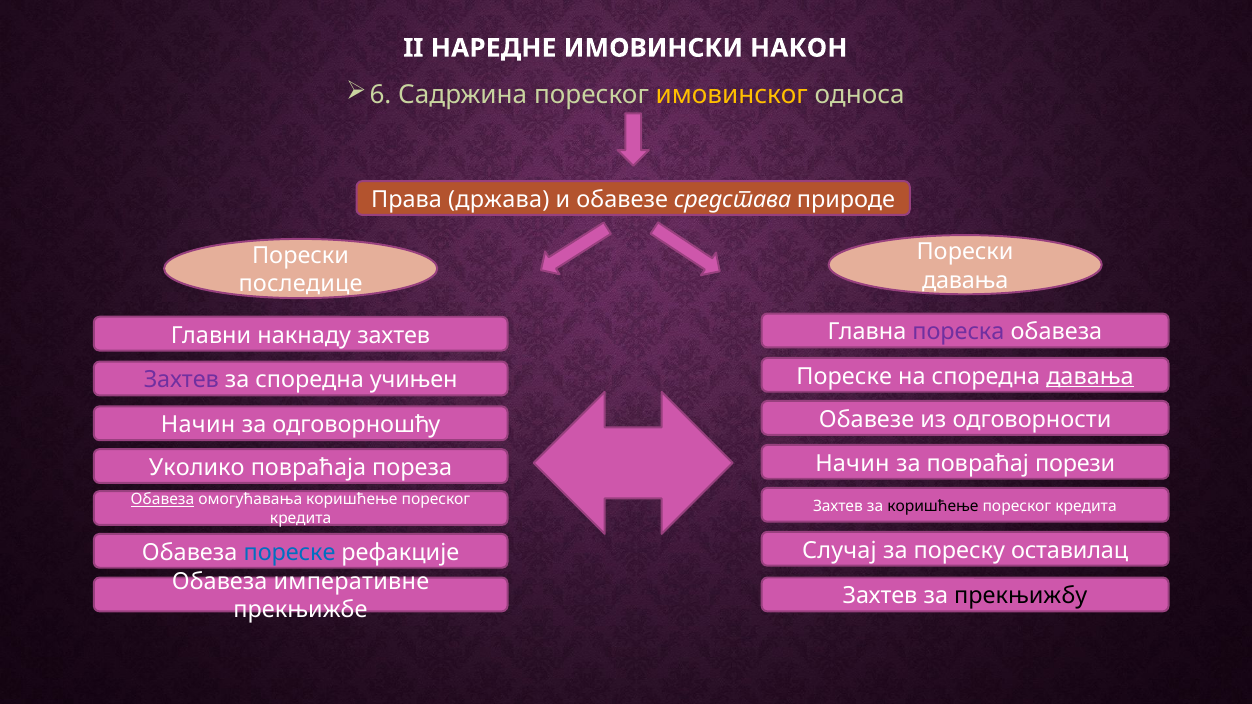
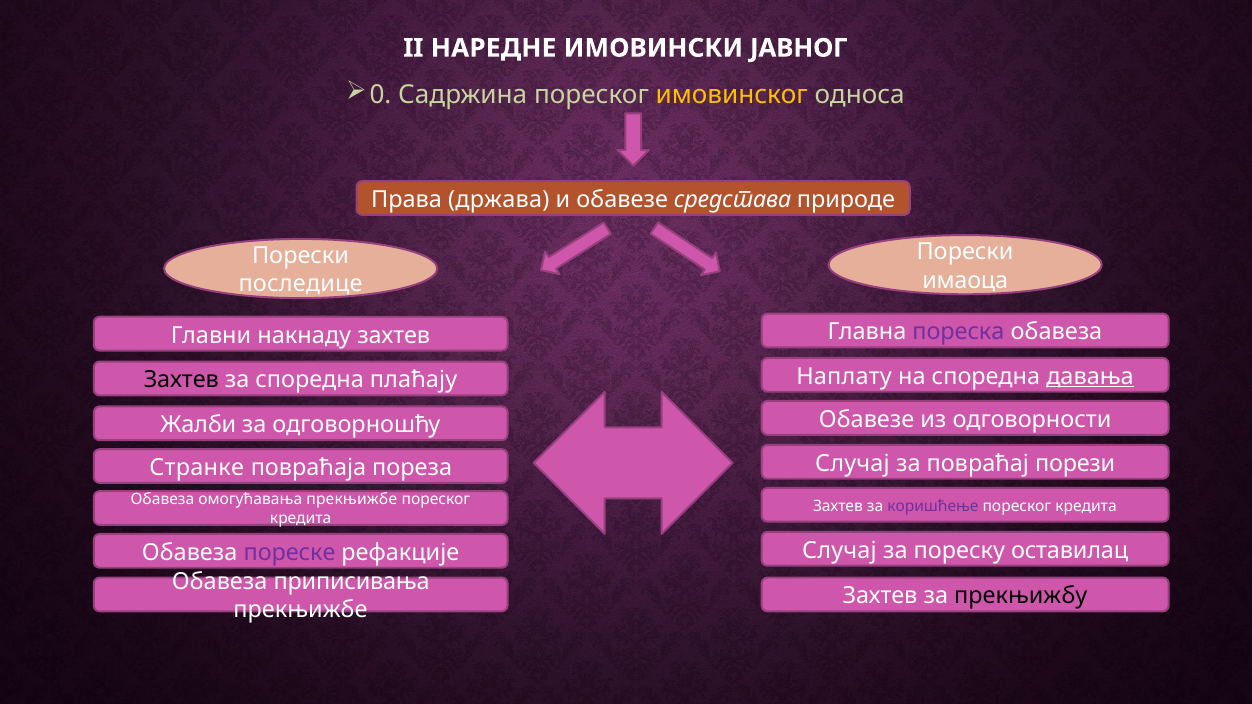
НАКОН: НАКОН -> ЈАВНОГ (799, 48)
6: 6 -> 0 (380, 95)
давања: давања -> имаоца (965, 280)
Пореске: Пореске -> Наплату (844, 377)
Захтев colour: purple -> black (181, 380)
учињен: учињен -> плаћају (414, 380)
Начин: Начин -> Жалби (198, 425)
Начин: Начин -> Случај (852, 464)
Уколико: Уколико -> Странке (197, 468)
Обавеза underline: present -> none (162, 500)
омогућавања коришћење: коришћење -> прекњижбе (352, 500)
коришћење colour: black -> purple (933, 506)
пореске colour: blue -> purple (290, 553)
императивне: императивне -> приписивања (352, 582)
